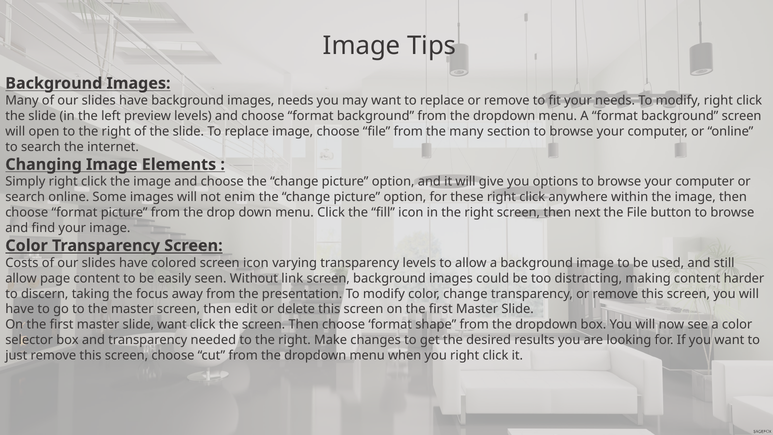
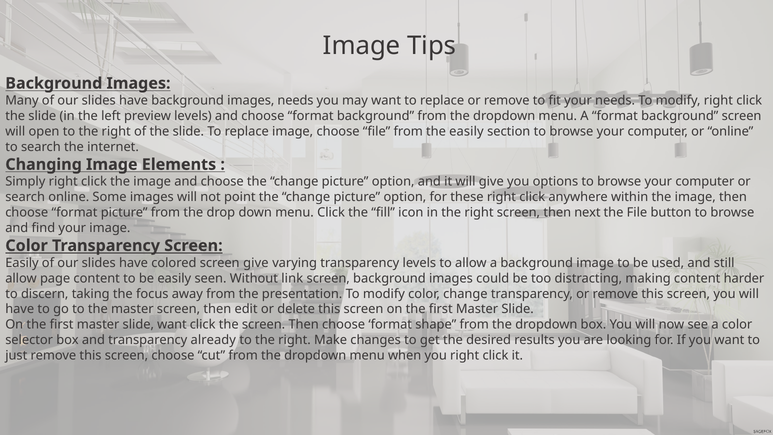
the many: many -> easily (466, 131)
enim: enim -> point (240, 197)
Costs: Costs -> Easily (22, 263)
screen icon: icon -> give (256, 263)
needed: needed -> already (213, 340)
